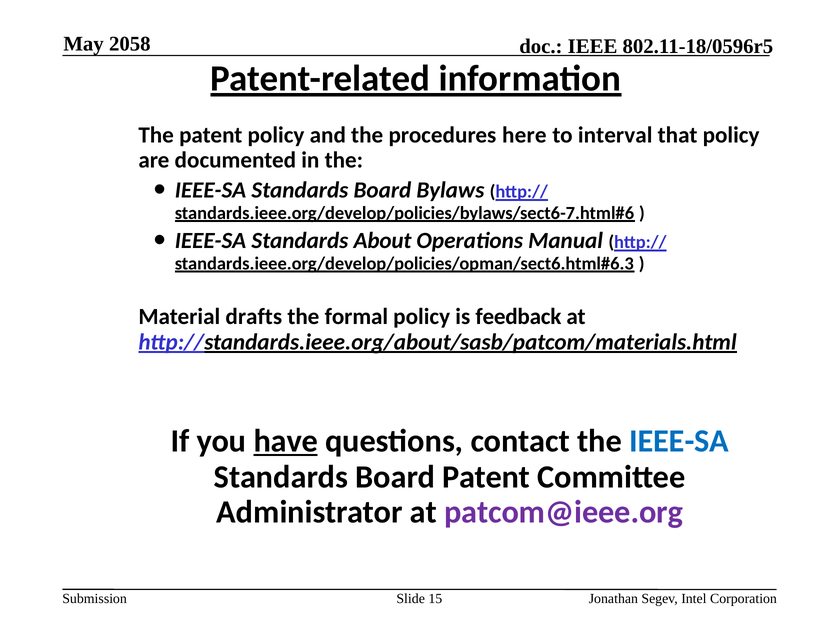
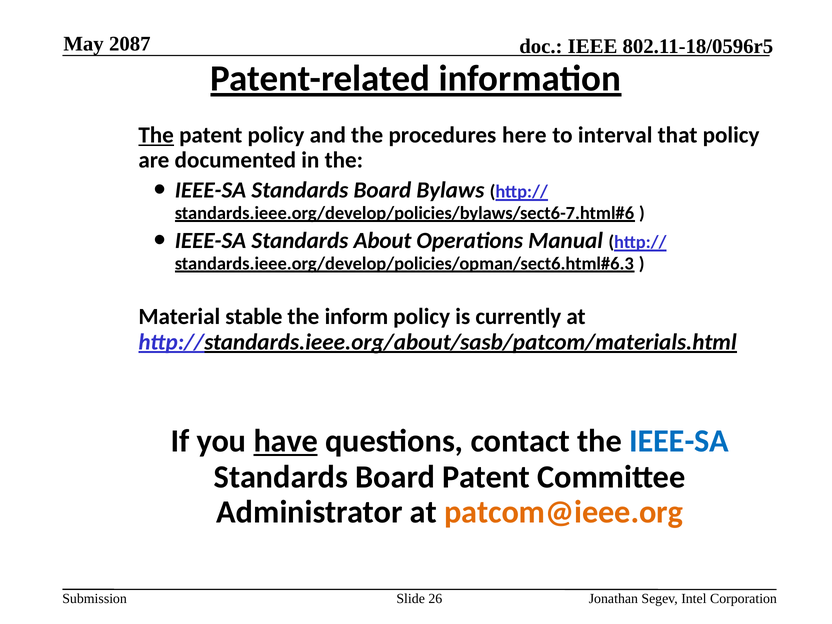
2058: 2058 -> 2087 (130, 44)
The underline: none -> present (156, 135)
drafts: drafts -> stable (254, 317)
formal: formal -> inform (356, 317)
feedback: feedback -> currently (518, 317)
patcom@ieee.org colour: purple -> orange (564, 512)
15: 15 -> 26 (435, 598)
